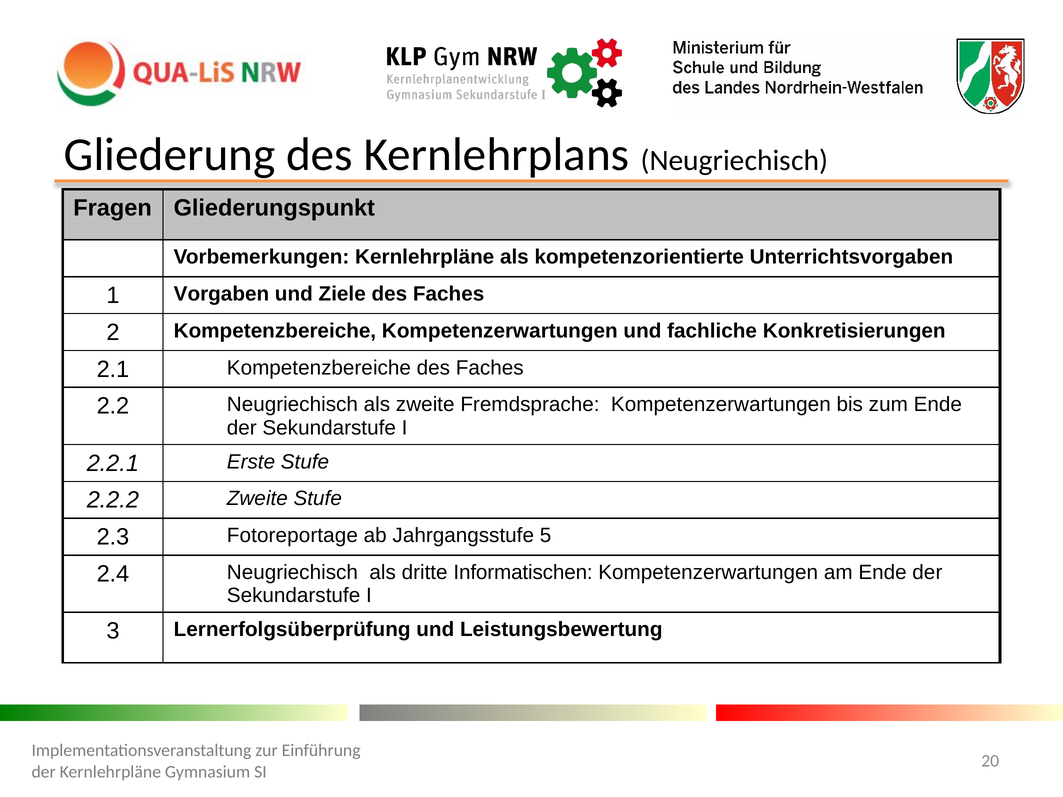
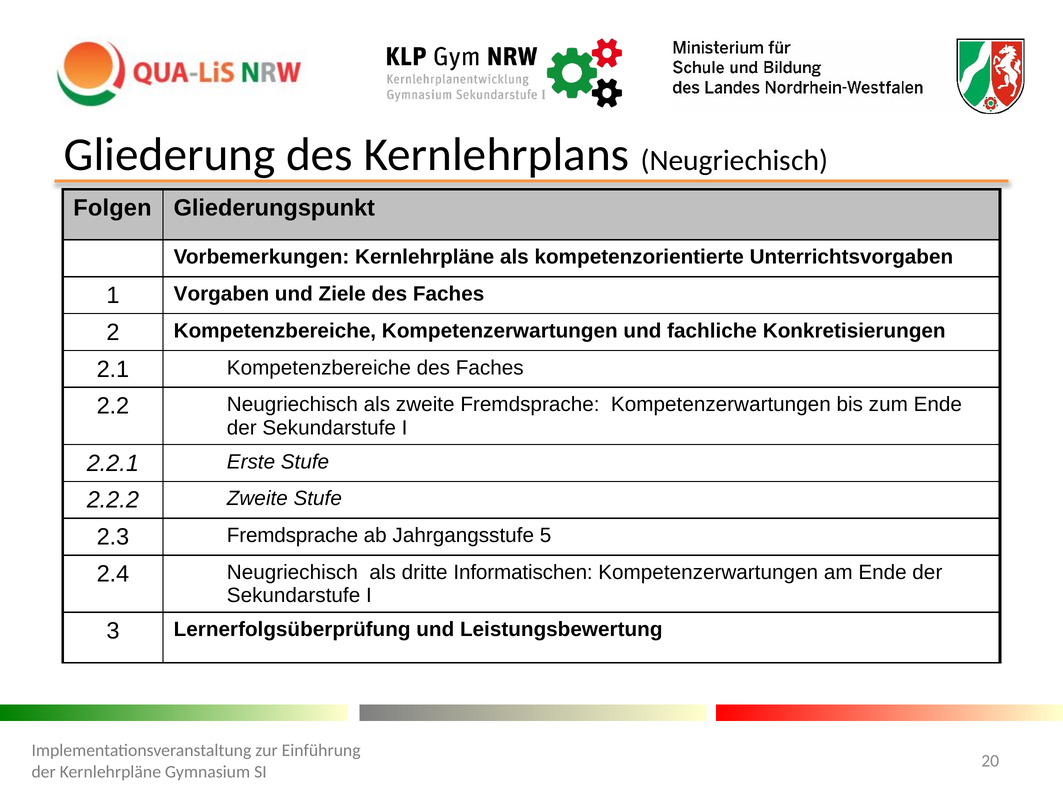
Fragen: Fragen -> Folgen (112, 208)
2.3 Fotoreportage: Fotoreportage -> Fremdsprache (293, 536)
